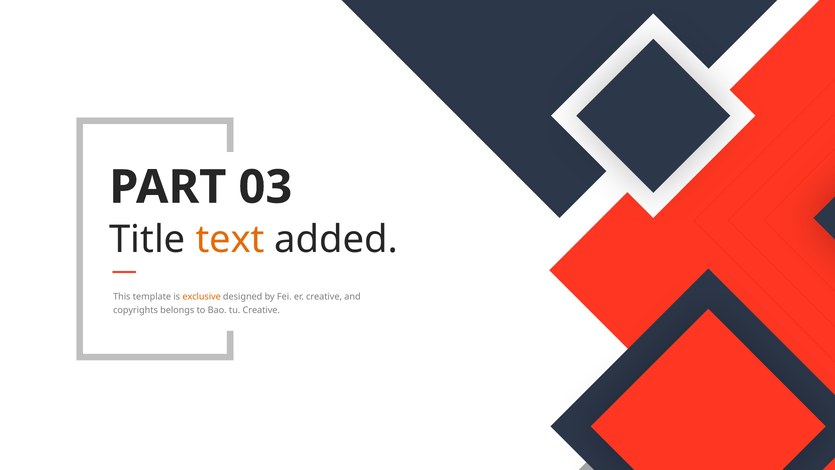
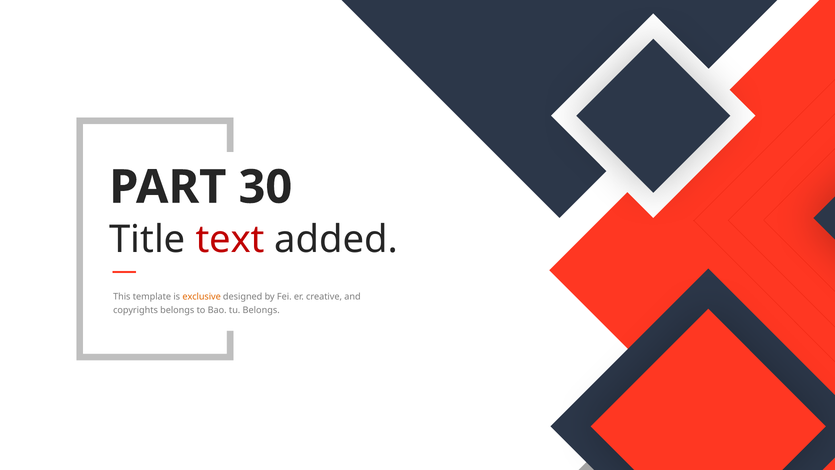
03: 03 -> 30 (265, 187)
text colour: orange -> red (230, 240)
tu Creative: Creative -> Belongs (261, 310)
